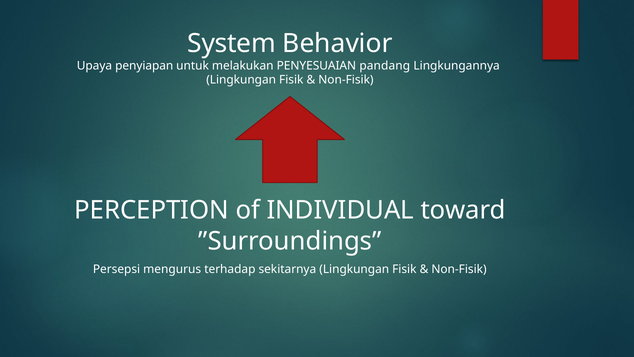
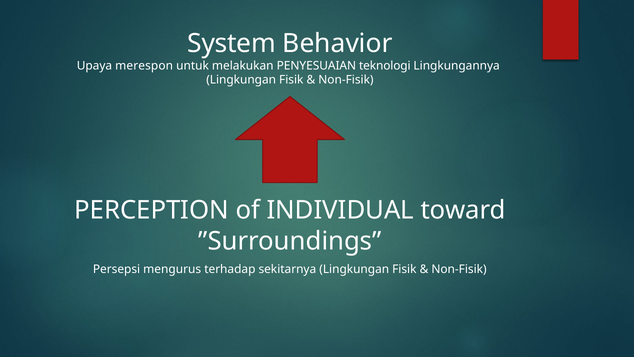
penyiapan: penyiapan -> merespon (144, 66)
pandang: pandang -> teknologi (385, 66)
